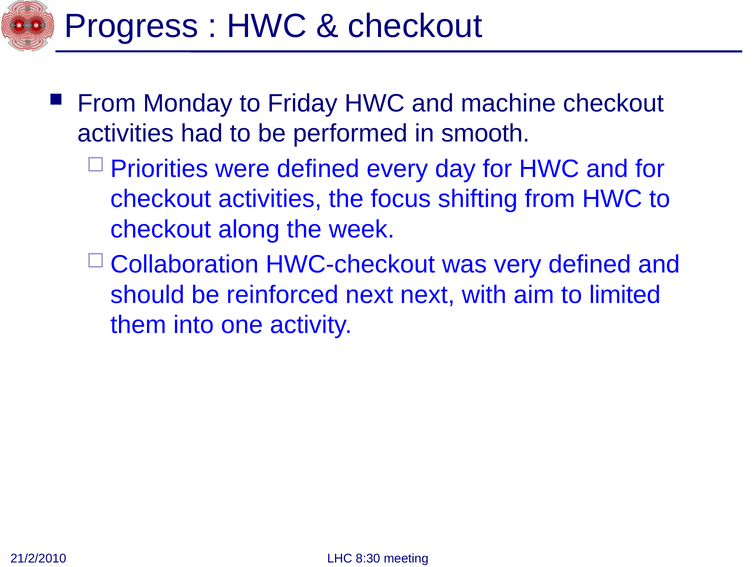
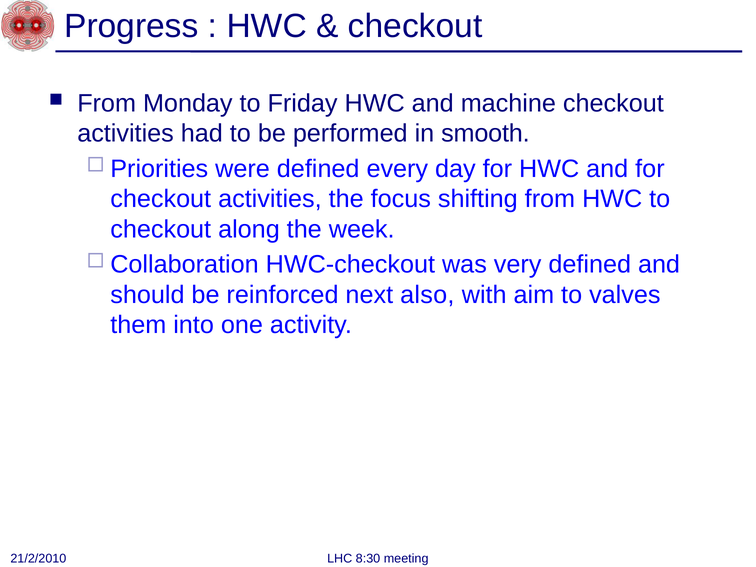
next next: next -> also (427, 295)
limited: limited -> valves (625, 295)
